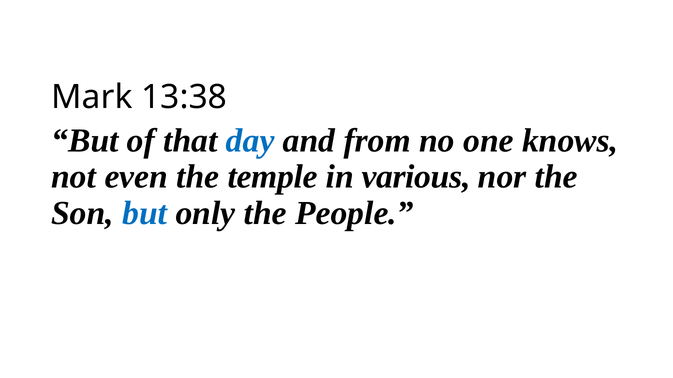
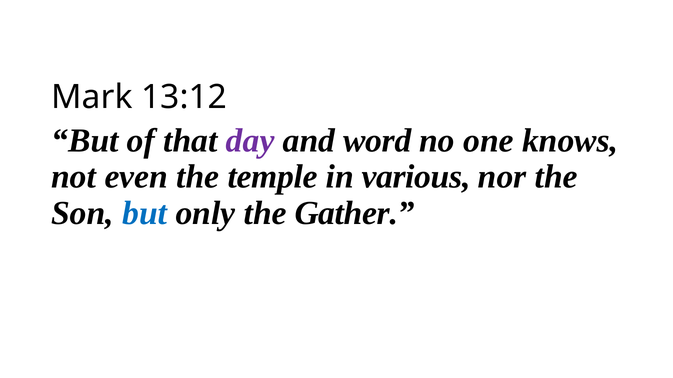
13:38: 13:38 -> 13:12 (184, 97)
day colour: blue -> purple (250, 141)
from: from -> word (377, 141)
People: People -> Gather (355, 213)
